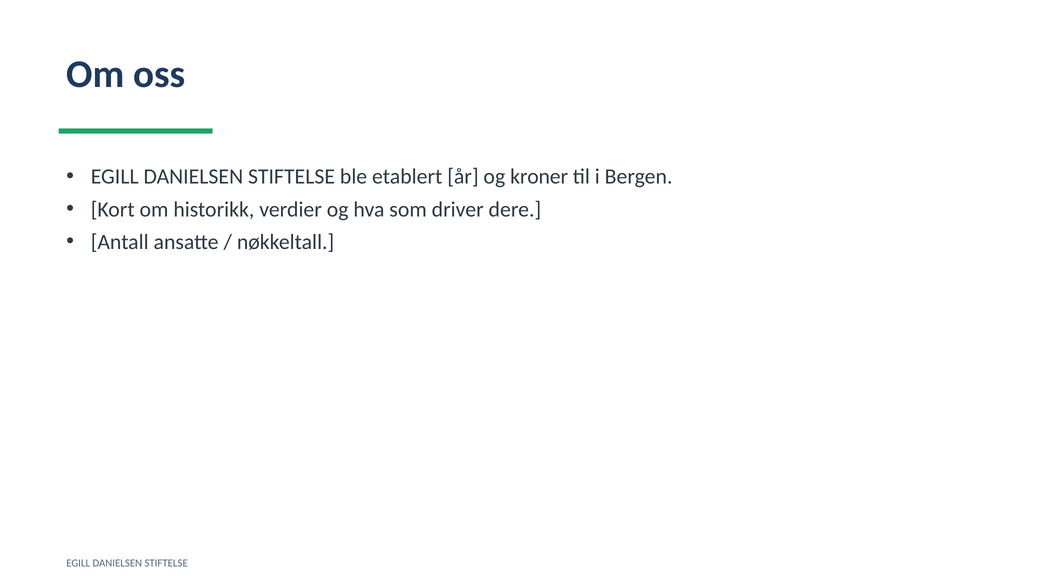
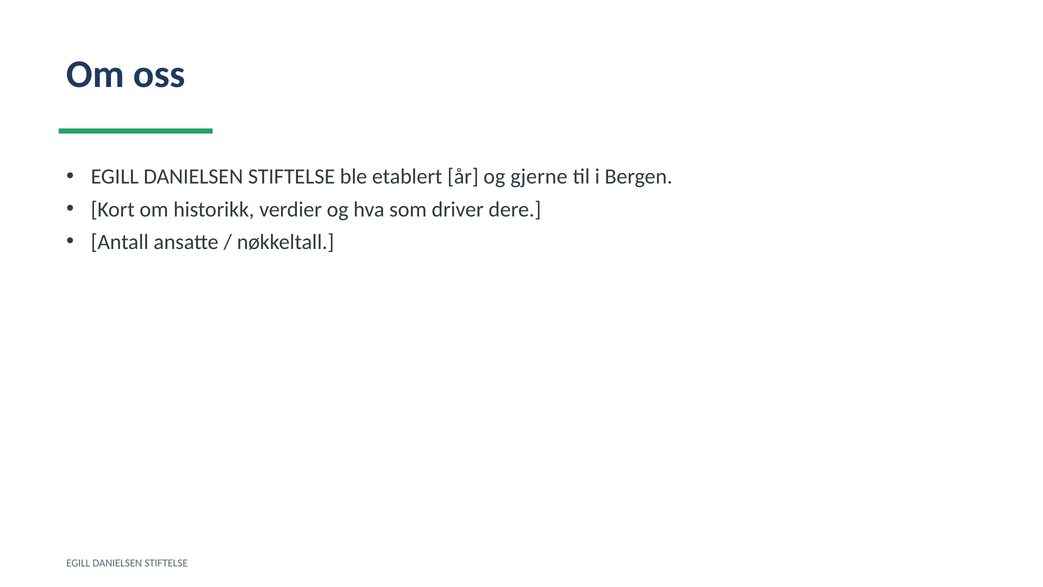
kroner: kroner -> gjerne (539, 177)
